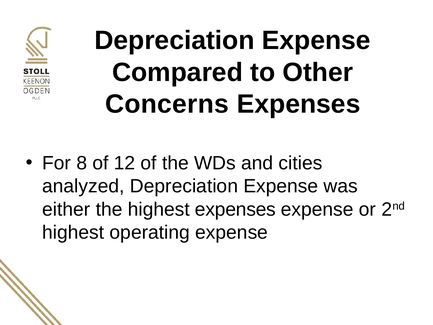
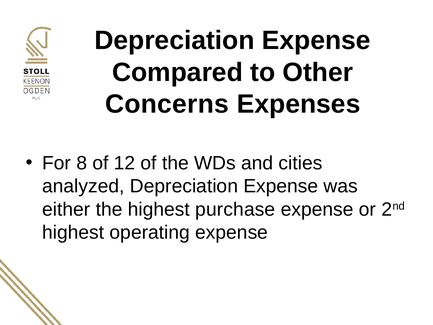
highest expenses: expenses -> purchase (235, 209)
